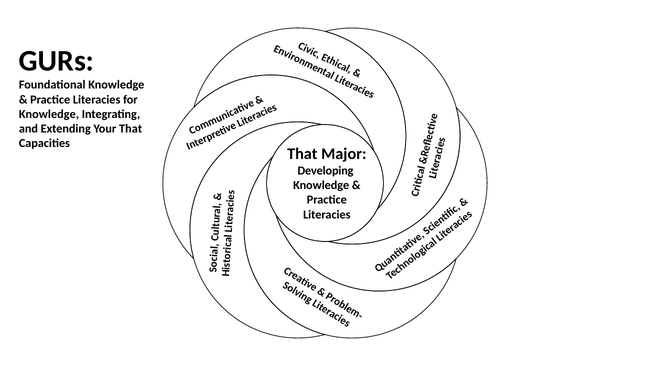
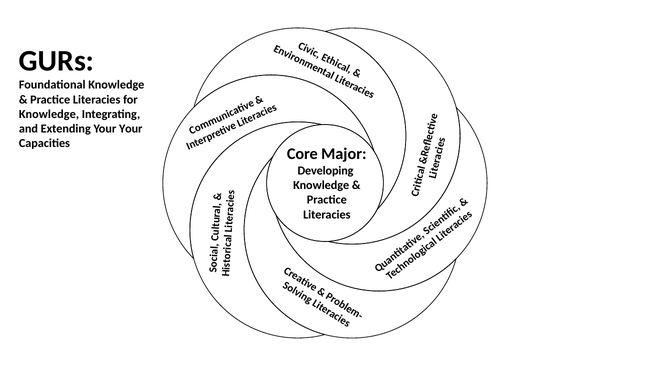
Your That: That -> Your (131, 129)
That: That -> Core (302, 154)
